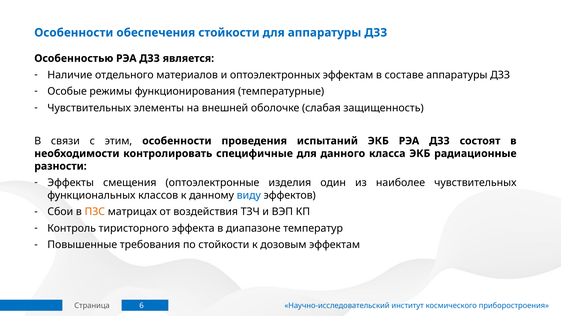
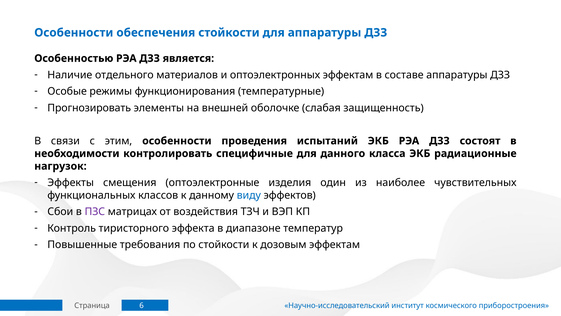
Чувствительных: Чувствительных -> Прогнозировать (89, 108)
разности: разности -> нагрузок (60, 166)
ПЗС colour: orange -> purple (95, 212)
